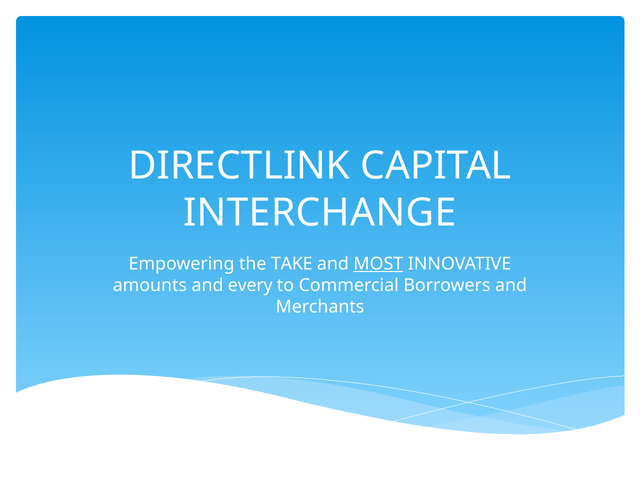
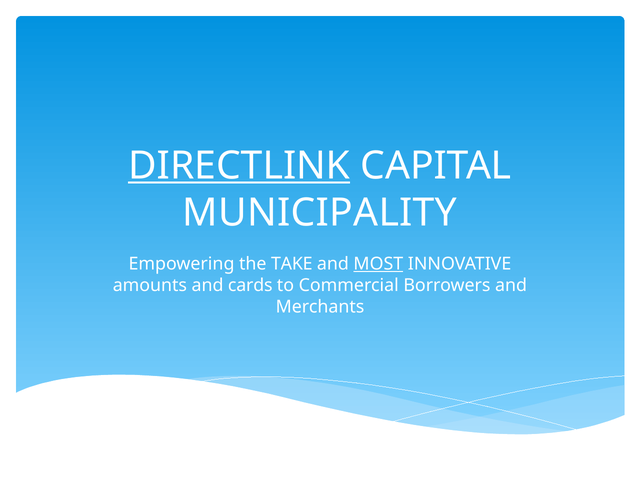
DIRECTLINK underline: none -> present (239, 166)
INTERCHANGE: INTERCHANGE -> MUNICIPALITY (320, 213)
every: every -> cards (250, 285)
